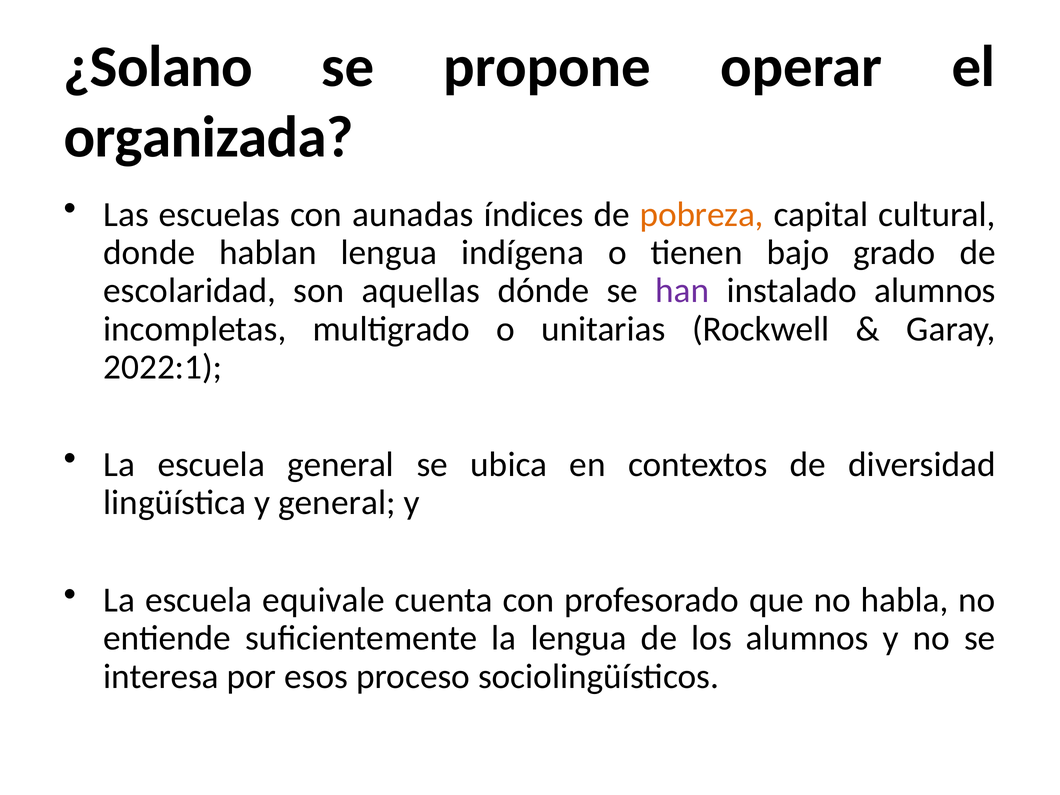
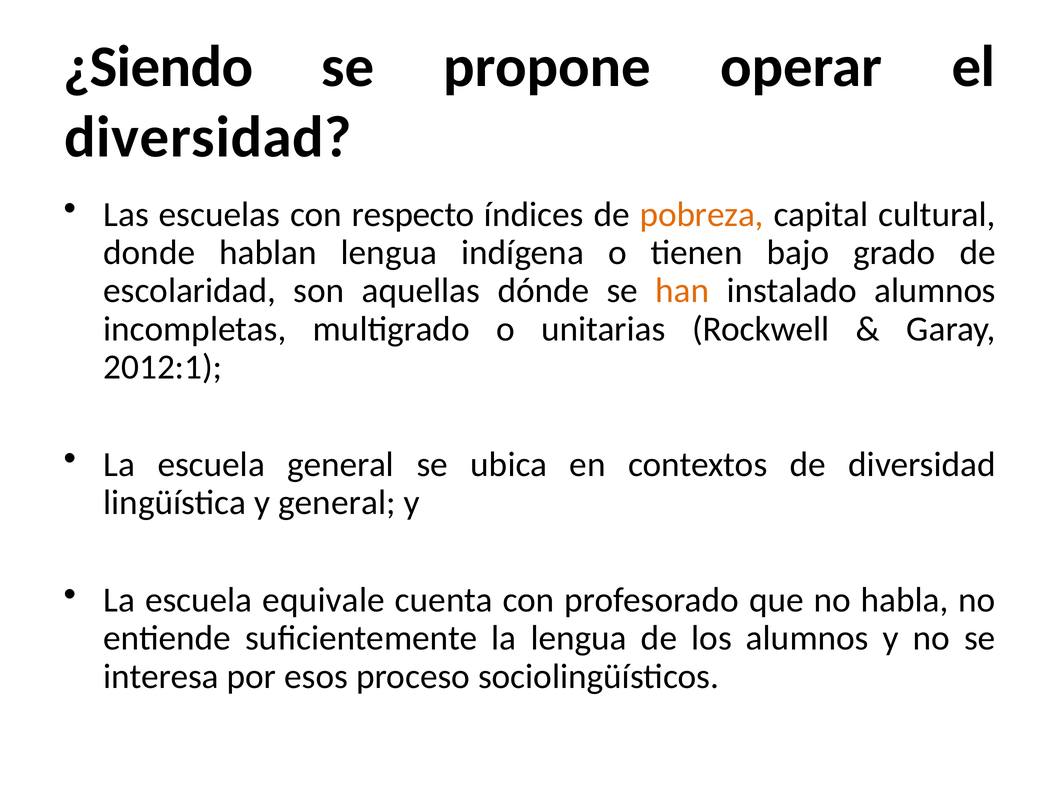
¿Solano: ¿Solano -> ¿Siendo (158, 67)
organizada: organizada -> diversidad (208, 138)
aunadas: aunadas -> respecto (413, 214)
han colour: purple -> orange (682, 291)
2022:1: 2022:1 -> 2012:1 (163, 367)
